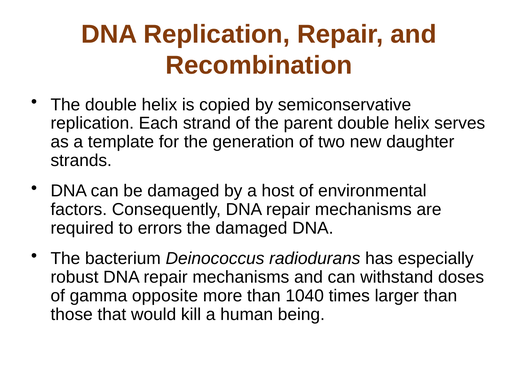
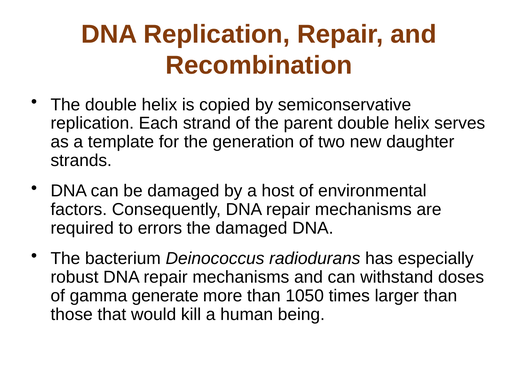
opposite: opposite -> generate (165, 296)
1040: 1040 -> 1050 (305, 296)
